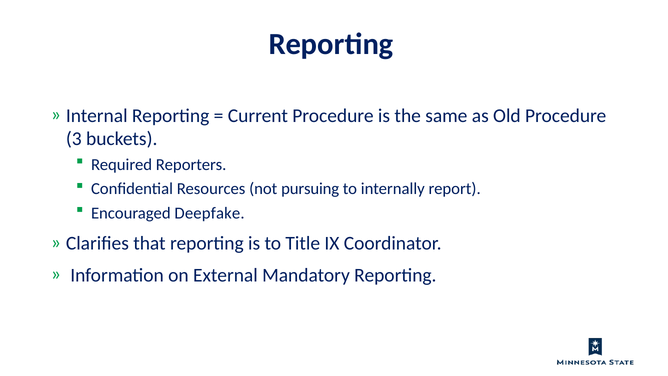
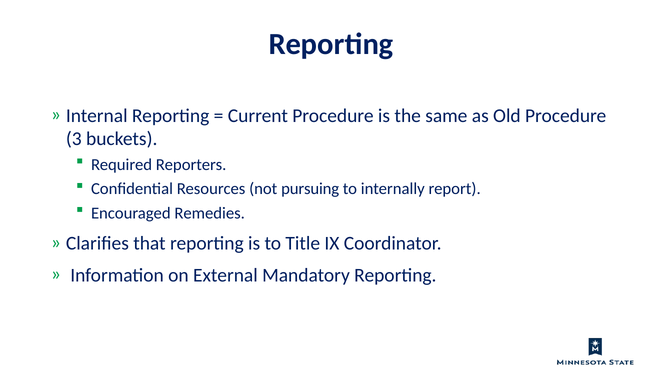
Deepfake: Deepfake -> Remedies (210, 213)
